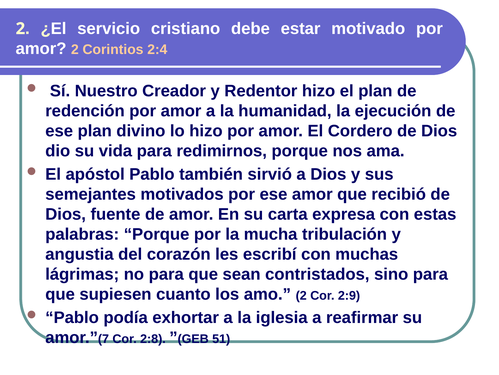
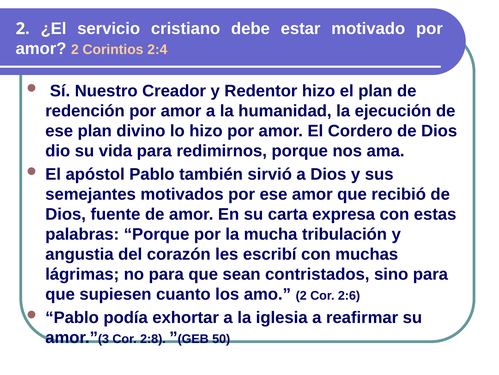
2:9: 2:9 -> 2:6 (349, 295)
7: 7 -> 3 (103, 338)
51: 51 -> 50 (221, 338)
